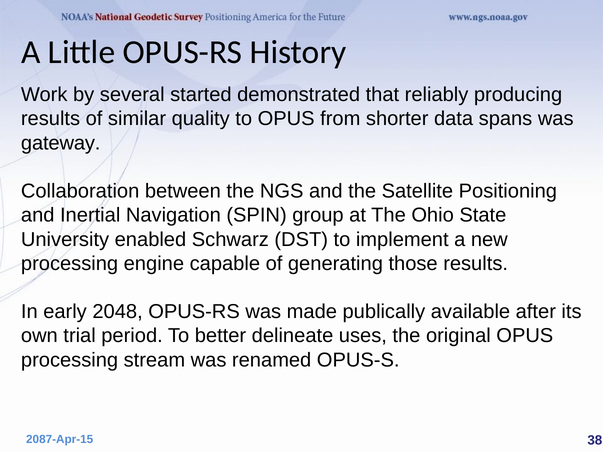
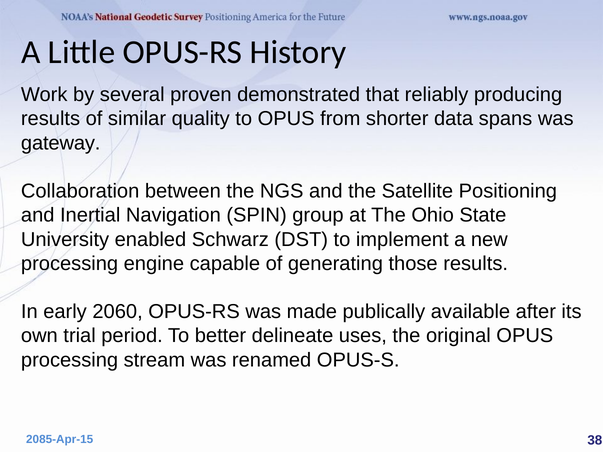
started: started -> proven (201, 95)
2048: 2048 -> 2060 (118, 312)
2087-Apr-15: 2087-Apr-15 -> 2085-Apr-15 (60, 440)
